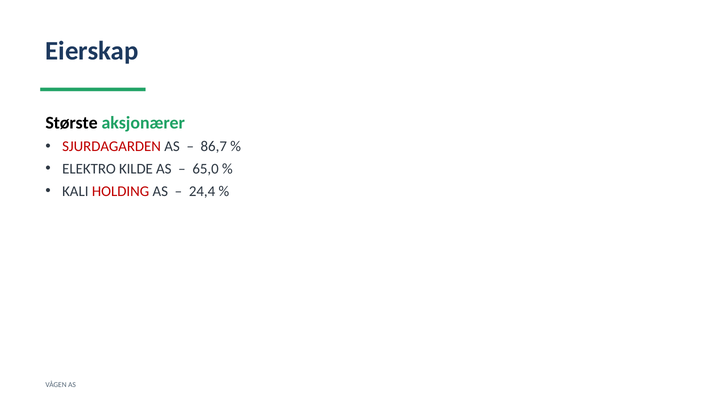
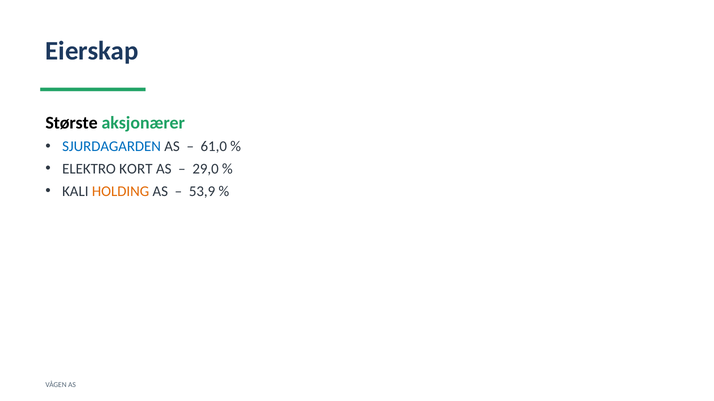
SJURDAGARDEN colour: red -> blue (112, 147)
86,7: 86,7 -> 61,0 (214, 147)
KILDE: KILDE -> KORT (136, 169)
65,0: 65,0 -> 29,0 (206, 169)
HOLDING colour: red -> orange (121, 191)
24,4: 24,4 -> 53,9 (202, 191)
